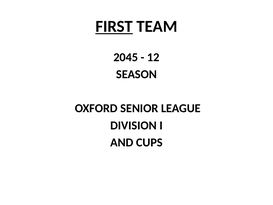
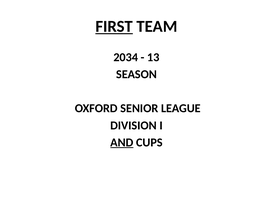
2045: 2045 -> 2034 (126, 57)
12: 12 -> 13 (153, 57)
AND underline: none -> present (122, 142)
